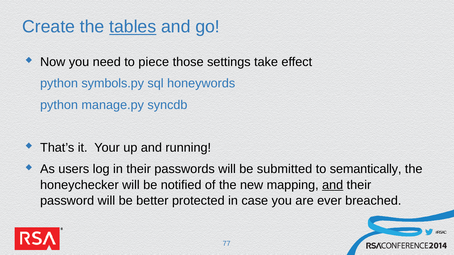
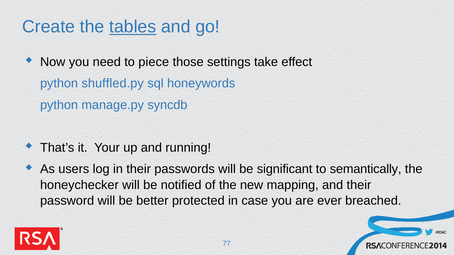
symbols.py: symbols.py -> shuffled.py (113, 84)
submitted: submitted -> significant (285, 169)
and underline: present -> none (333, 185)
